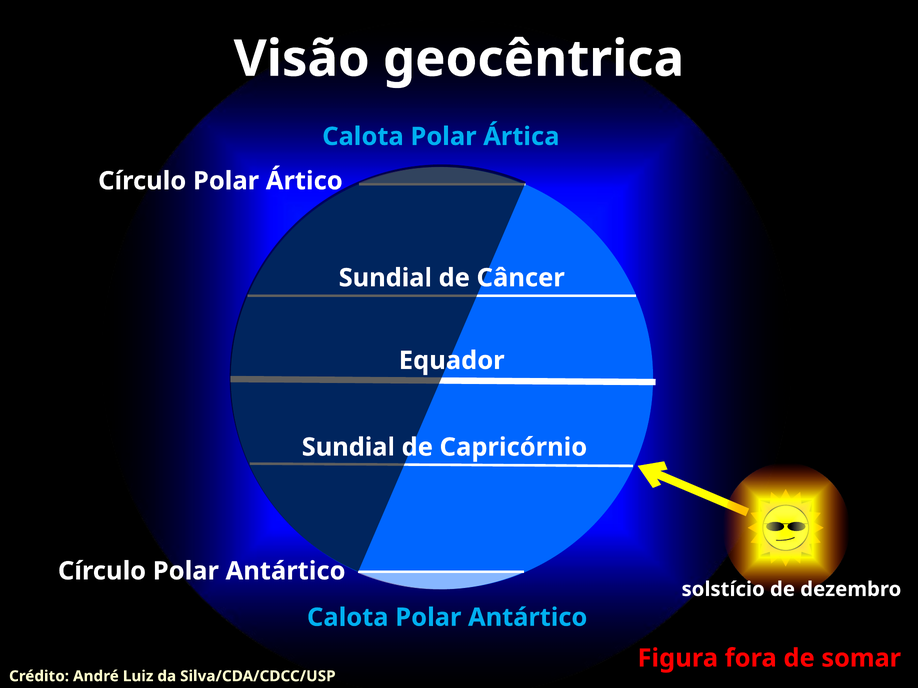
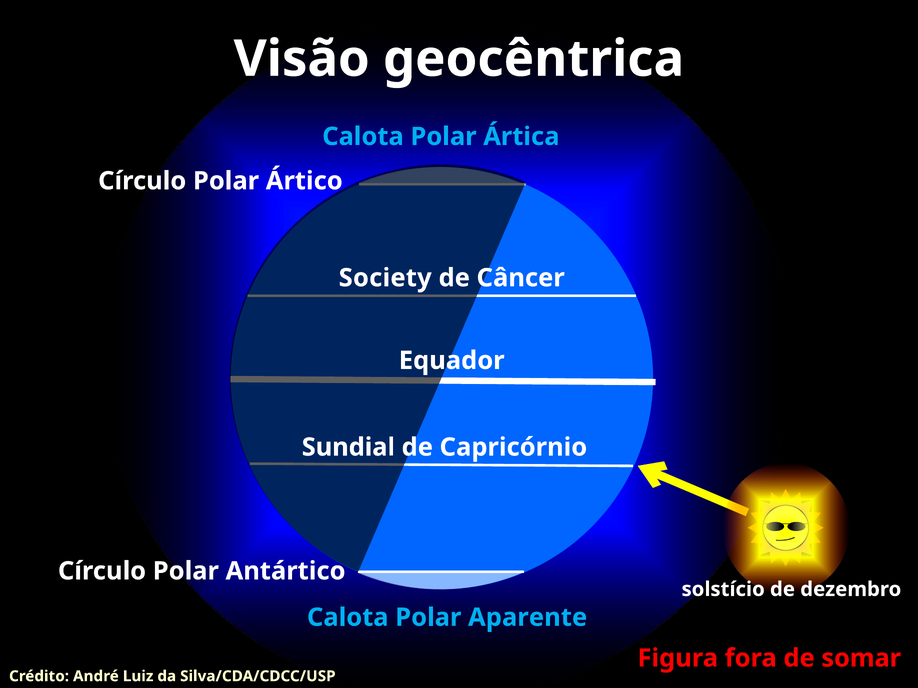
Sundial: Sundial -> Society (385, 278)
Calota Polar Antártico: Antártico -> Aparente (528, 618)
